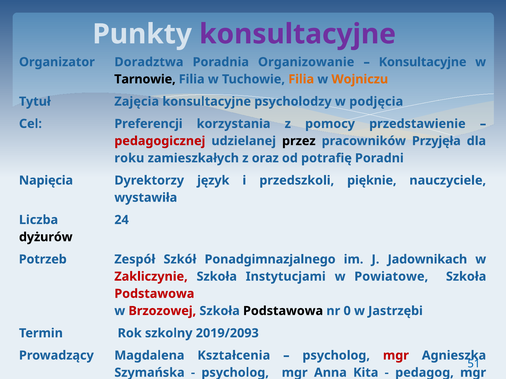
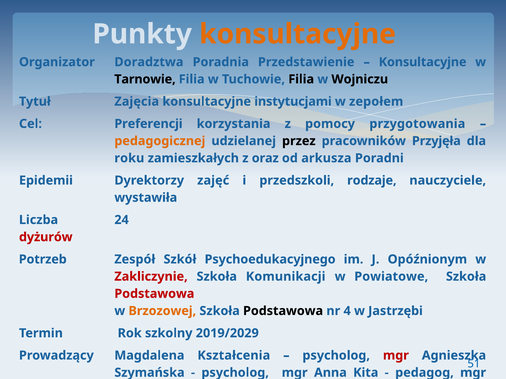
konsultacyjne colour: purple -> orange (298, 34)
Organizowanie: Organizowanie -> Przedstawienie (306, 62)
Filia colour: orange -> black (301, 79)
Wojniczu colour: orange -> black (360, 79)
psycholodzy: psycholodzy -> instytucjami (293, 102)
podjęcia: podjęcia -> zepołem (376, 102)
przedstawienie: przedstawienie -> przygotowania (417, 124)
pedagogicznej colour: red -> orange (160, 141)
potrafię: potrafię -> arkusza (326, 158)
Napięcia: Napięcia -> Epidemii (46, 181)
język: język -> zajęć (213, 181)
pięknie: pięknie -> rodzaje (372, 181)
dyżurów colour: black -> red (46, 237)
Ponadgimnazjalnego: Ponadgimnazjalnego -> Psychoedukacyjnego (270, 260)
Jadownikach: Jadownikach -> Opóźnionym (427, 260)
Instytucjami: Instytucjami -> Komunikacji (286, 277)
Brzozowej colour: red -> orange (162, 311)
0: 0 -> 4 (347, 311)
2019/2093: 2019/2093 -> 2019/2029 (227, 334)
